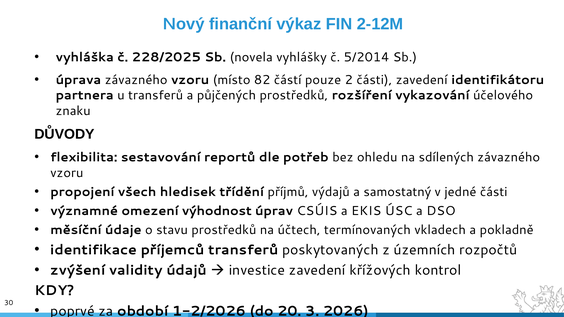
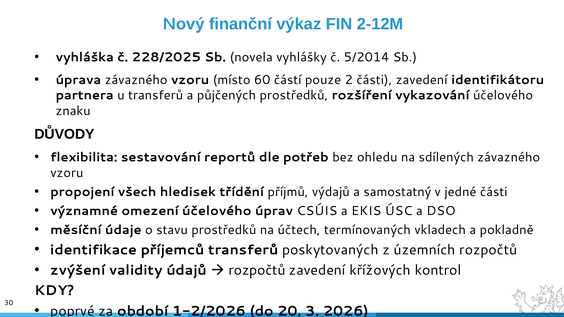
82: 82 -> 60 (262, 80)
omezení výhodnost: výhodnost -> účelového (217, 211)
investice: investice -> rozpočtů (257, 270)
